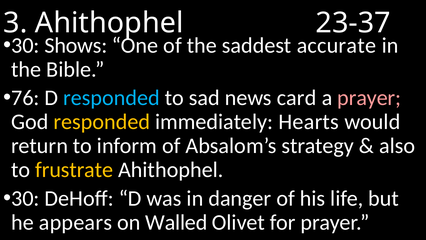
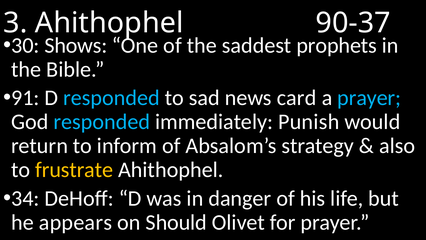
23-37: 23-37 -> 90-37 (353, 23)
accurate: accurate -> prophets (337, 45)
76: 76 -> 91 (25, 98)
prayer colour: pink -> light blue (369, 98)
responded colour: yellow -> light blue (102, 122)
Hearts: Hearts -> Punish (309, 122)
30: 30 -> 34 (25, 198)
Walled: Walled -> Should (176, 222)
